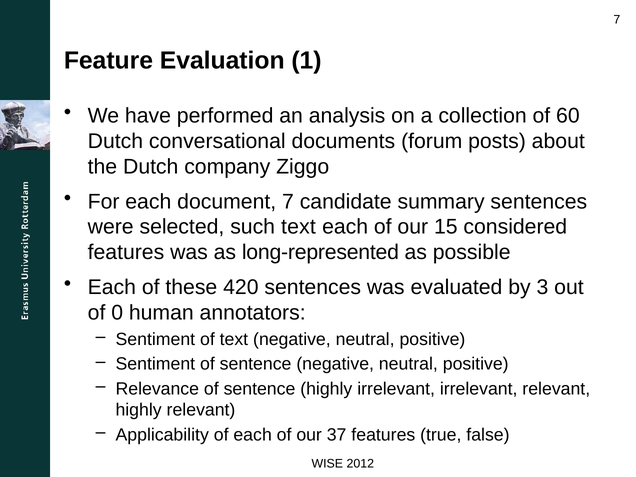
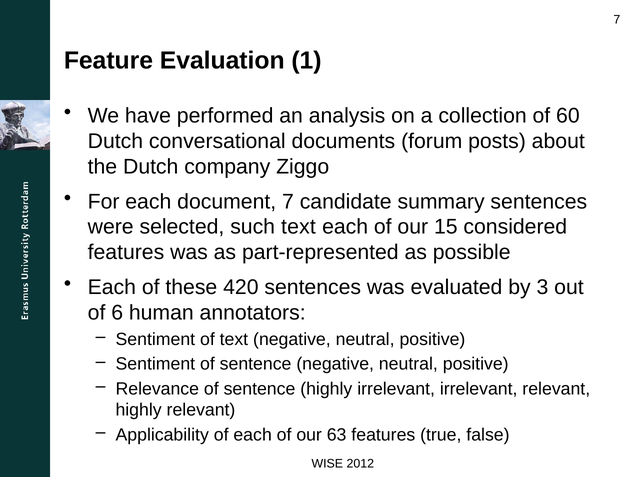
long-represented: long-represented -> part-represented (320, 252)
0: 0 -> 6 (117, 313)
37: 37 -> 63 (337, 435)
